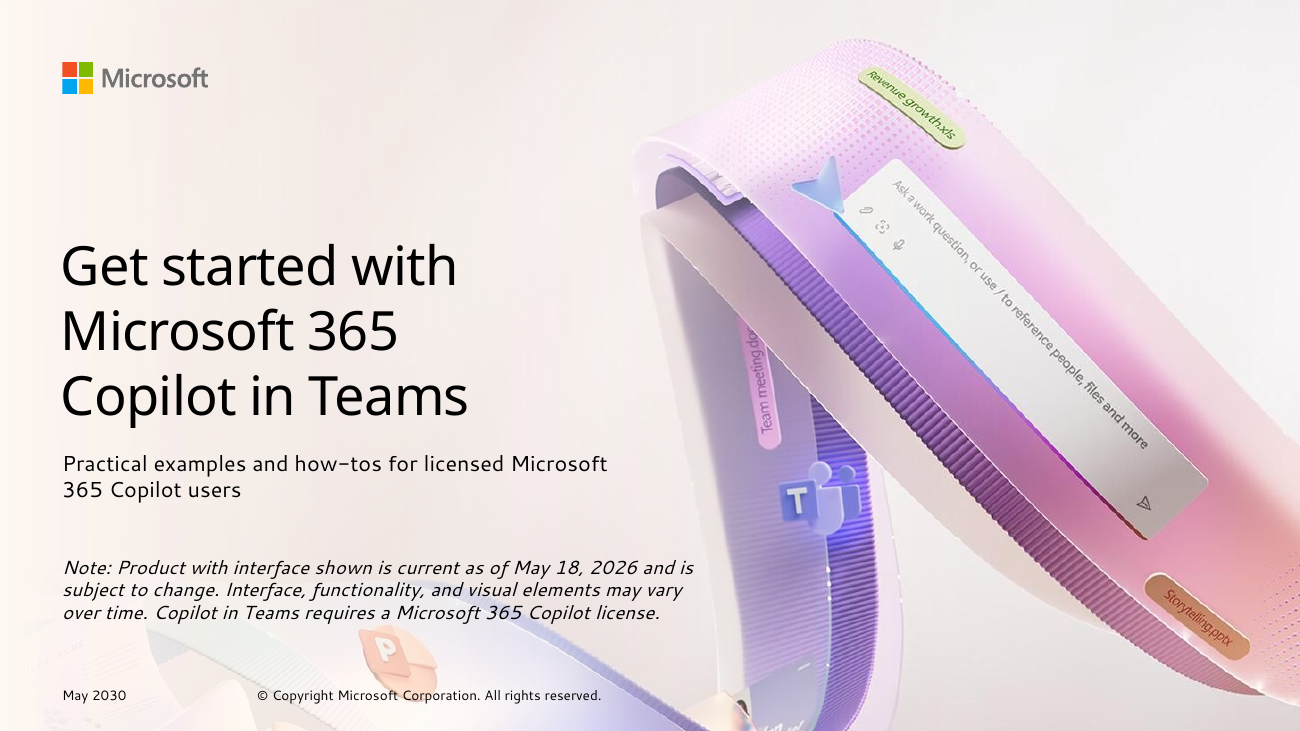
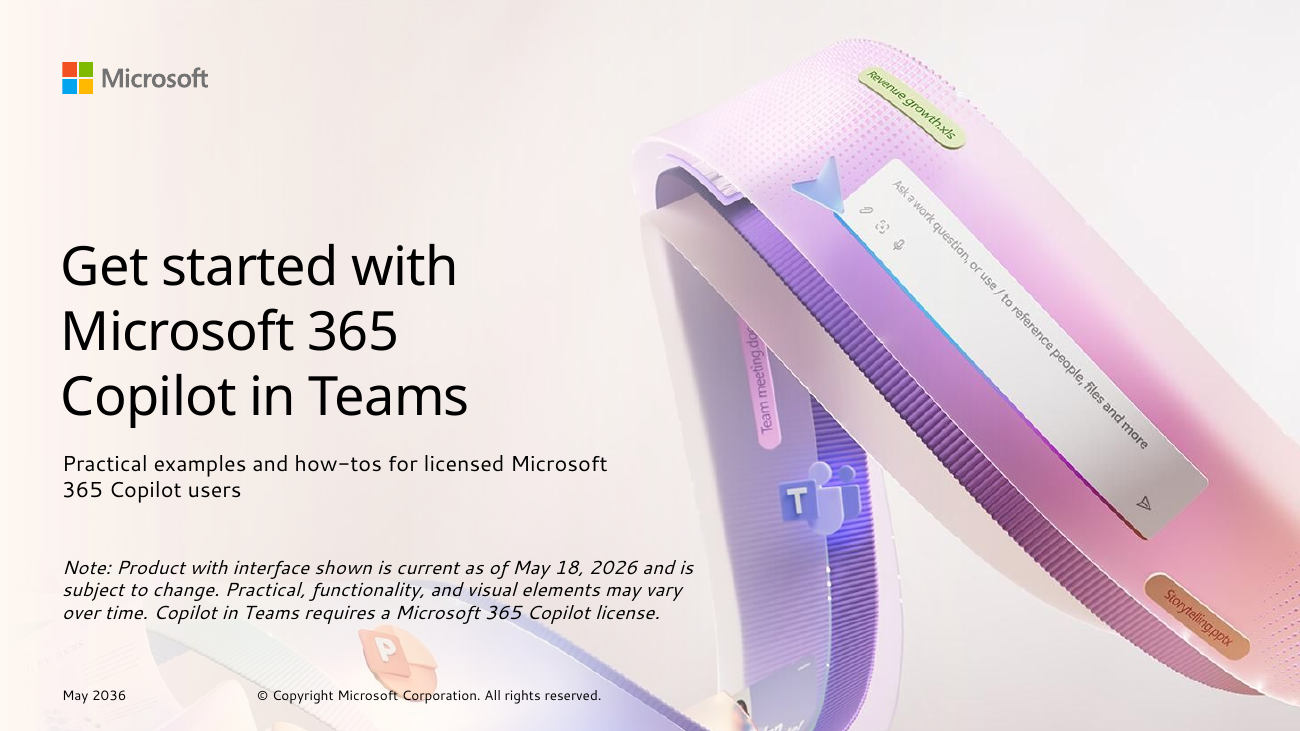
change Interface: Interface -> Practical (265, 591)
2030: 2030 -> 2036 (109, 696)
